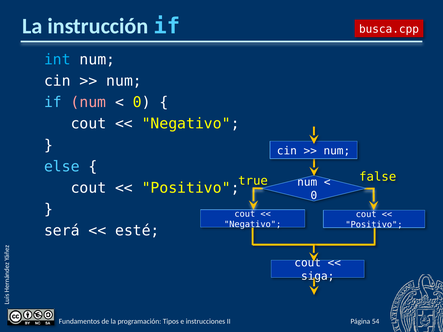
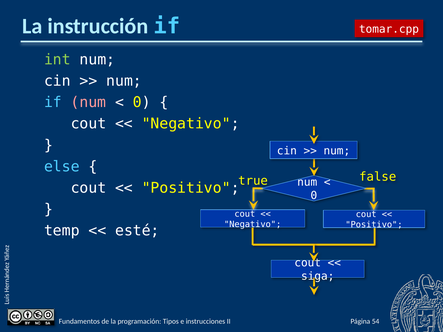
busca.cpp: busca.cpp -> tomar.cpp (389, 29)
int colour: light blue -> light green (57, 60)
será: será -> temp (62, 231)
